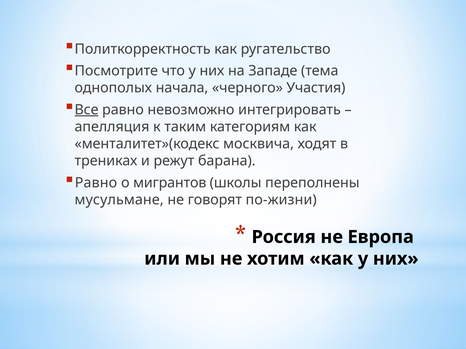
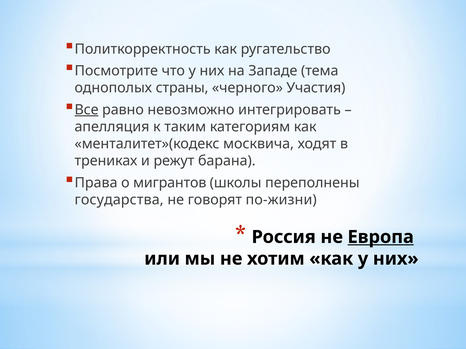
начала: начала -> страны (182, 88)
Равно: Равно -> Права (96, 183)
мусульмане: мусульмане -> государства (119, 200)
Европа underline: none -> present (381, 237)
